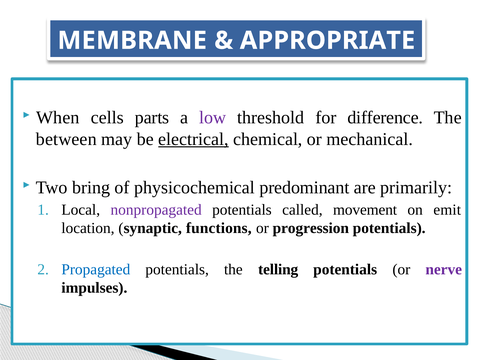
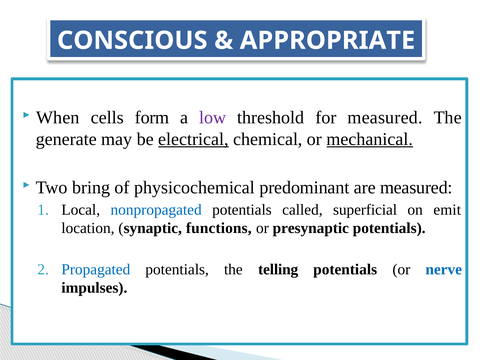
MEMBRANE: MEMBRANE -> CONSCIOUS (132, 41)
parts: parts -> form (152, 117)
for difference: difference -> measured (385, 117)
between: between -> generate (66, 139)
mechanical underline: none -> present (370, 139)
are primarily: primarily -> measured (416, 188)
nonpropagated colour: purple -> blue (156, 210)
movement: movement -> superficial (365, 210)
progression: progression -> presynaptic (311, 228)
nerve colour: purple -> blue (444, 269)
